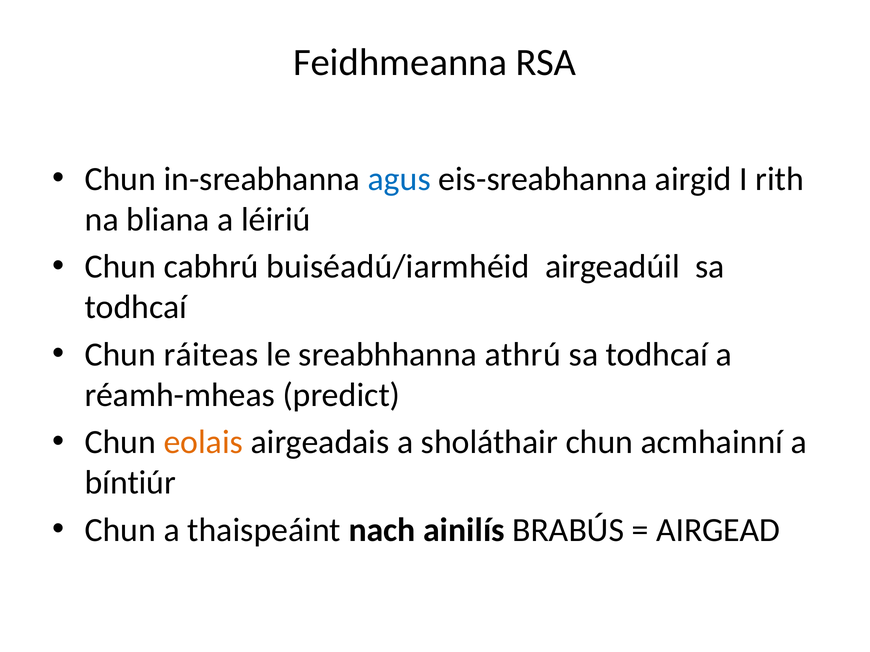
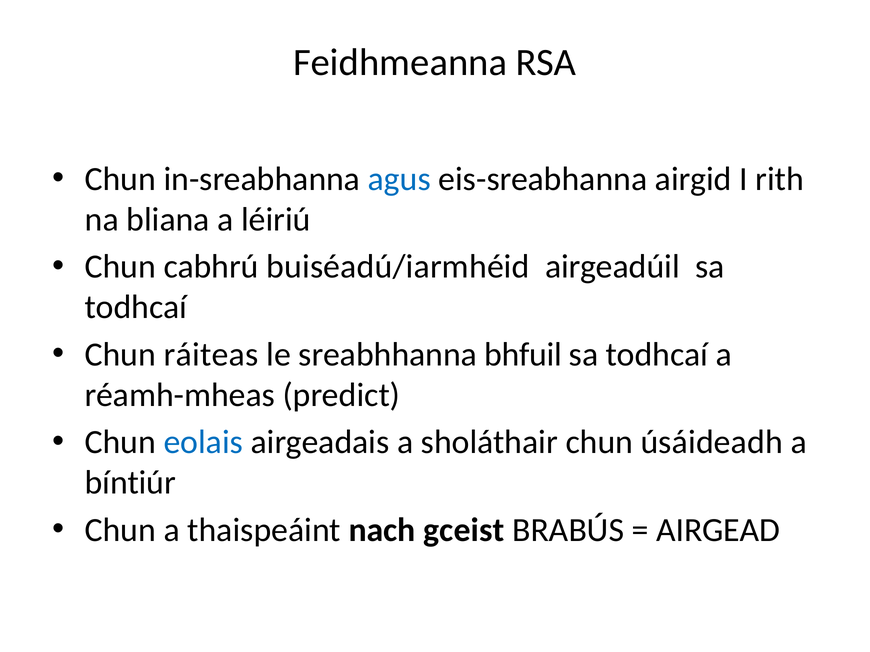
athrú: athrú -> bhfuil (523, 355)
eolais colour: orange -> blue (203, 443)
acmhainní: acmhainní -> úsáideadh (712, 443)
ainilís: ainilís -> gceist (464, 530)
